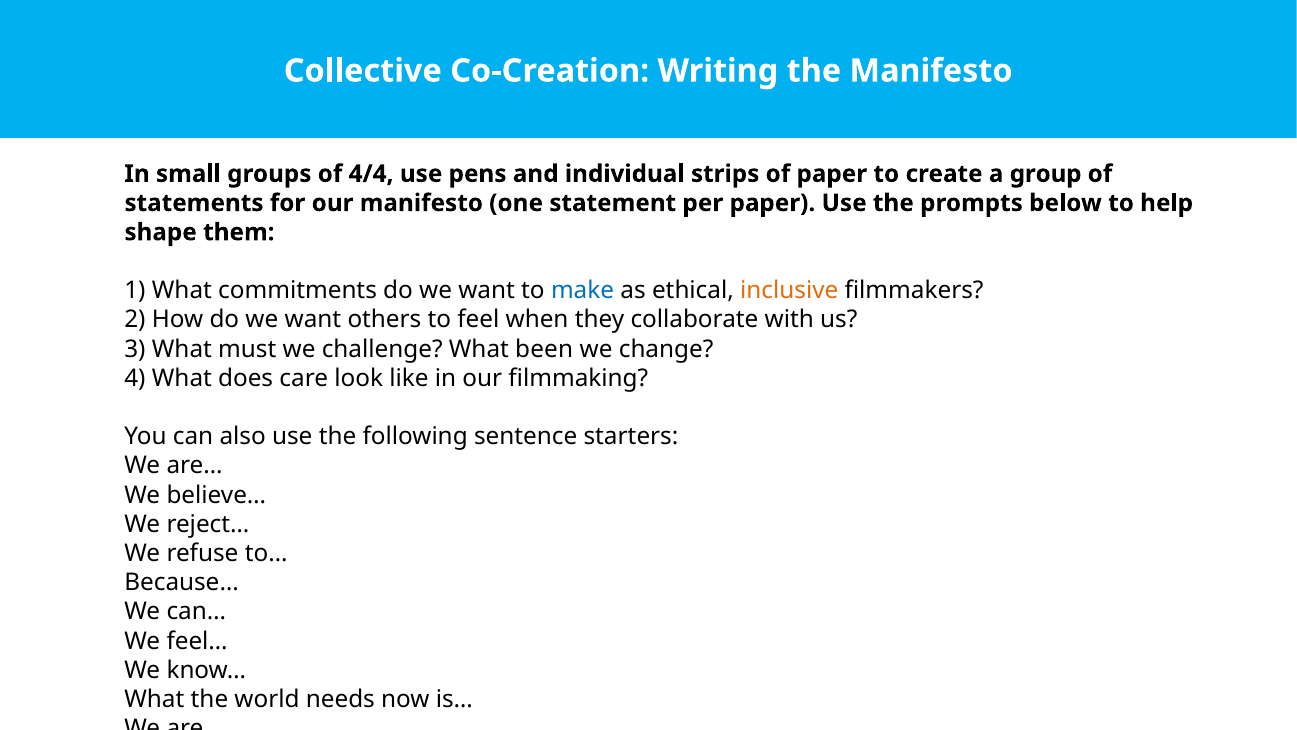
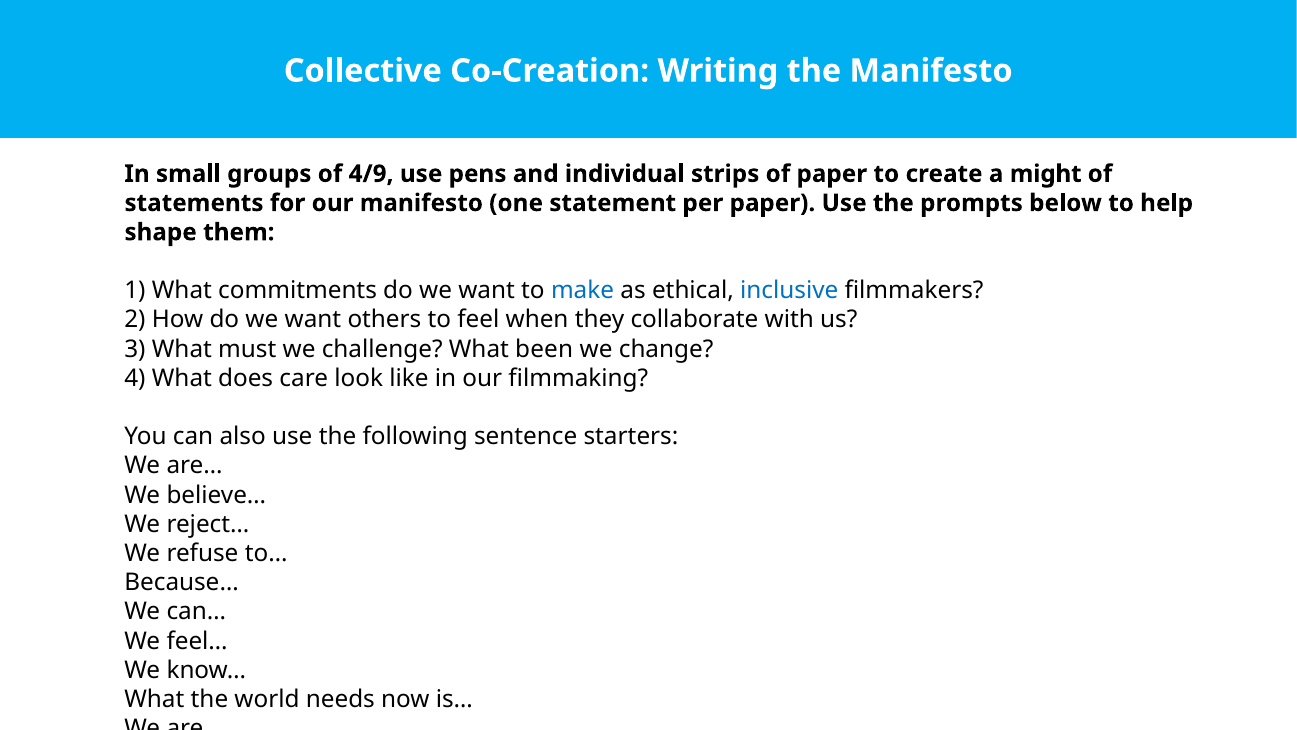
4/4: 4/4 -> 4/9 (371, 174)
group: group -> might (1046, 174)
inclusive colour: orange -> blue (789, 290)
